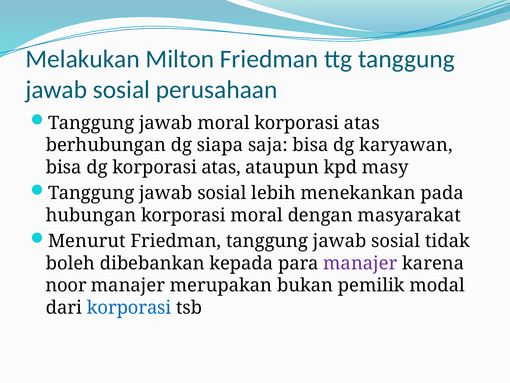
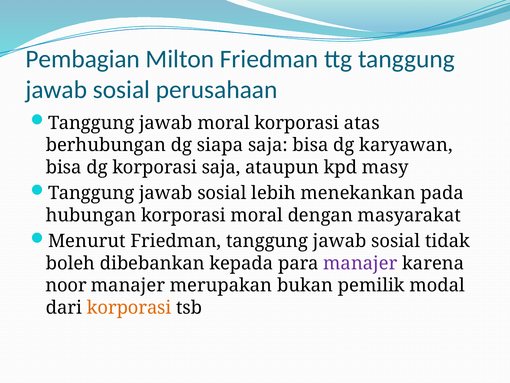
Melakukan: Melakukan -> Pembagian (83, 59)
dg korporasi atas: atas -> saja (221, 167)
korporasi colour: blue -> orange (129, 307)
